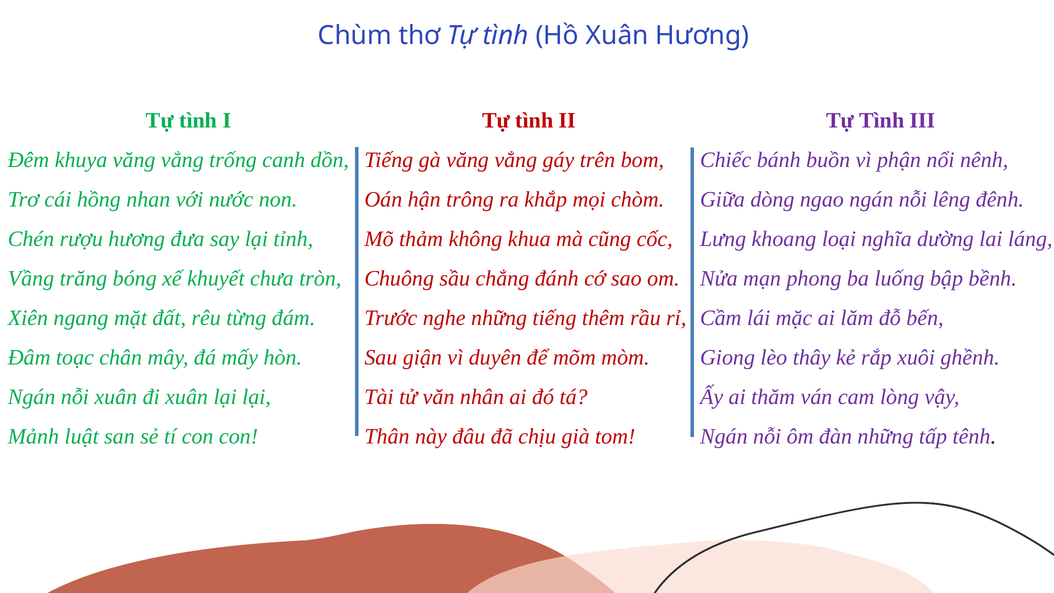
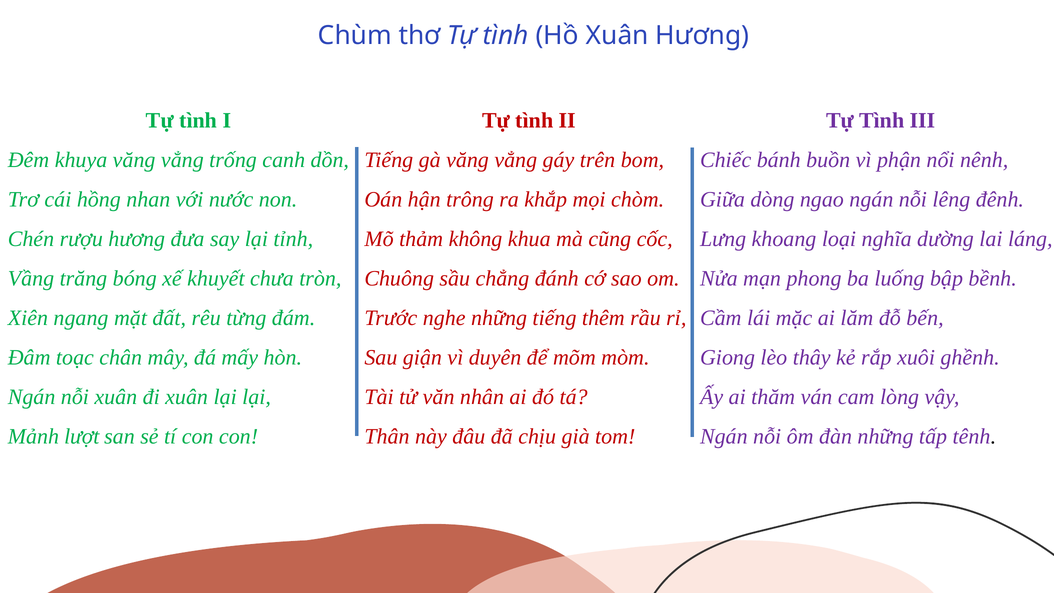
luật: luật -> lượt (82, 437)
